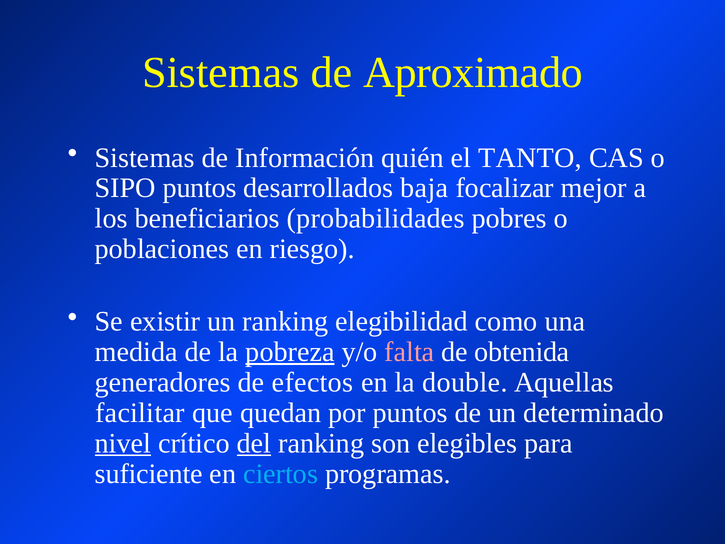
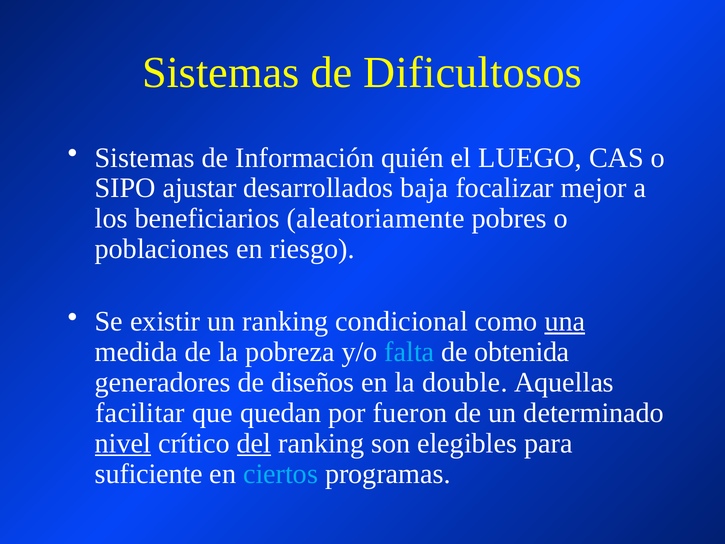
Aproximado: Aproximado -> Dificultosos (473, 73)
TANTO: TANTO -> LUEGO (530, 158)
SIPO puntos: puntos -> ajustar (200, 188)
probabilidades: probabilidades -> aleatoriamente (376, 219)
elegibilidad: elegibilidad -> condicional (402, 321)
una underline: none -> present (565, 321)
pobreza underline: present -> none (290, 352)
falta colour: pink -> light blue (409, 352)
efectos: efectos -> diseños (313, 382)
por puntos: puntos -> fueron (410, 413)
